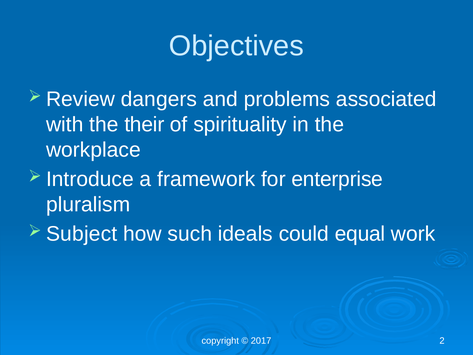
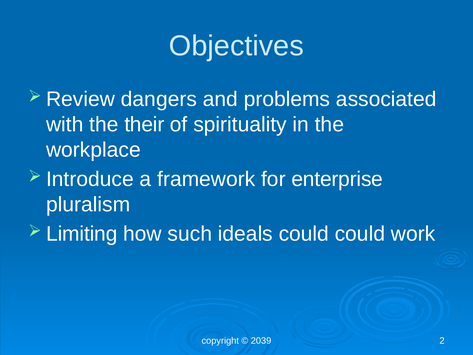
Subject: Subject -> Limiting (82, 234)
could equal: equal -> could (360, 234)
2017: 2017 -> 2039 (261, 340)
